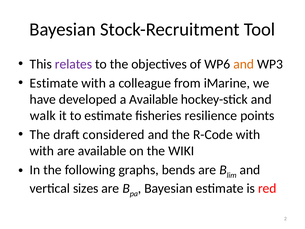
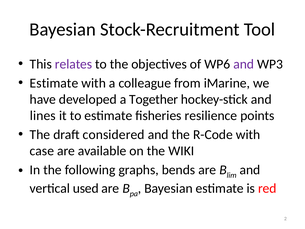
and colour: orange -> purple (244, 64)
a Available: Available -> Together (154, 99)
walk: walk -> lines (43, 116)
with: with -> case (42, 151)
sizes: sizes -> used (86, 188)
